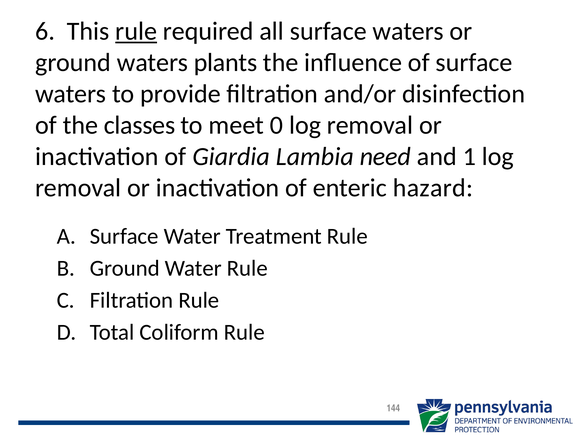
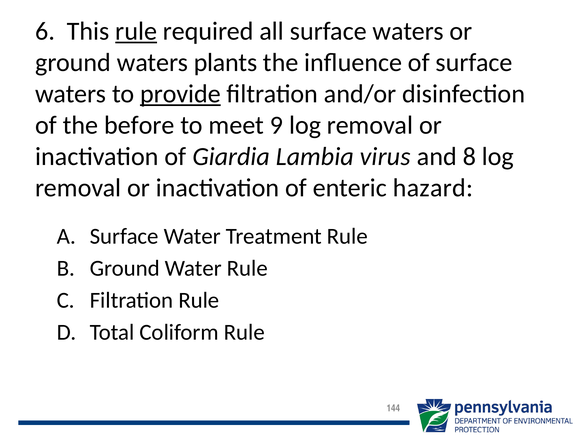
provide underline: none -> present (180, 94)
classes: classes -> before (139, 125)
0: 0 -> 9 (276, 125)
need: need -> virus (385, 157)
1: 1 -> 8 (469, 157)
